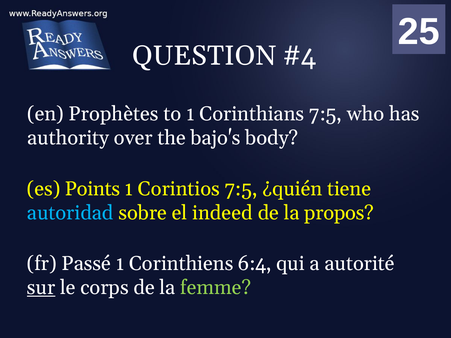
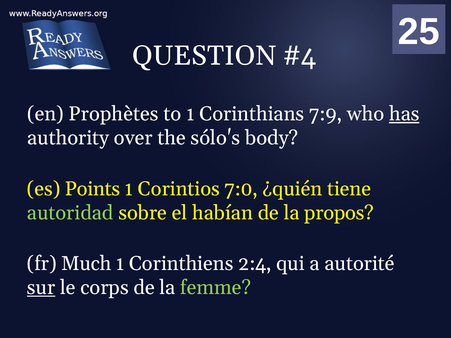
Corinthians 7:5: 7:5 -> 7:9 (326, 114)
has underline: none -> present (404, 114)
bajo's: bajo's -> sólo's (215, 138)
Corintios 7:5: 7:5 -> 7:0 (241, 189)
autoridad colour: light blue -> light green (70, 213)
indeed: indeed -> habían (222, 213)
Passé: Passé -> Much (86, 264)
6:4: 6:4 -> 2:4 (255, 264)
